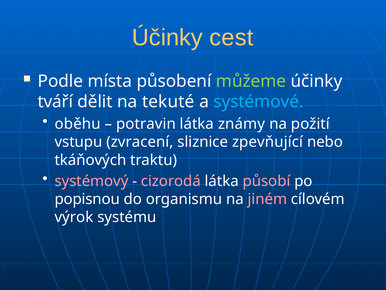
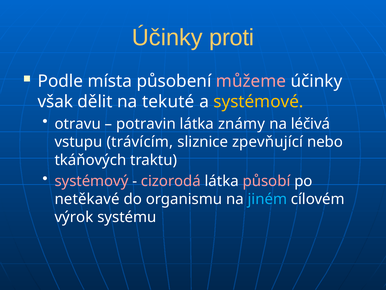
cest: cest -> proti (232, 37)
můžeme colour: light green -> pink (251, 81)
tváří: tváří -> však (55, 102)
systémové colour: light blue -> yellow (258, 102)
oběhu: oběhu -> otravu (78, 124)
požití: požití -> léčivá (310, 124)
zvracení: zvracení -> trávícím (140, 142)
popisnou: popisnou -> netěkavé (87, 199)
jiném colour: pink -> light blue (267, 199)
